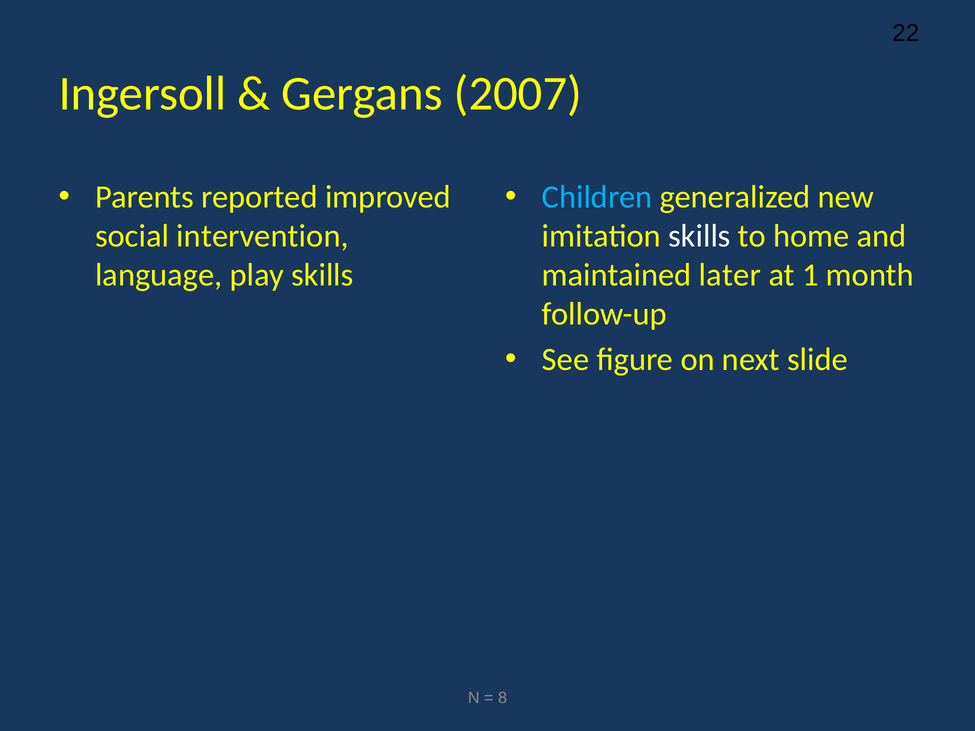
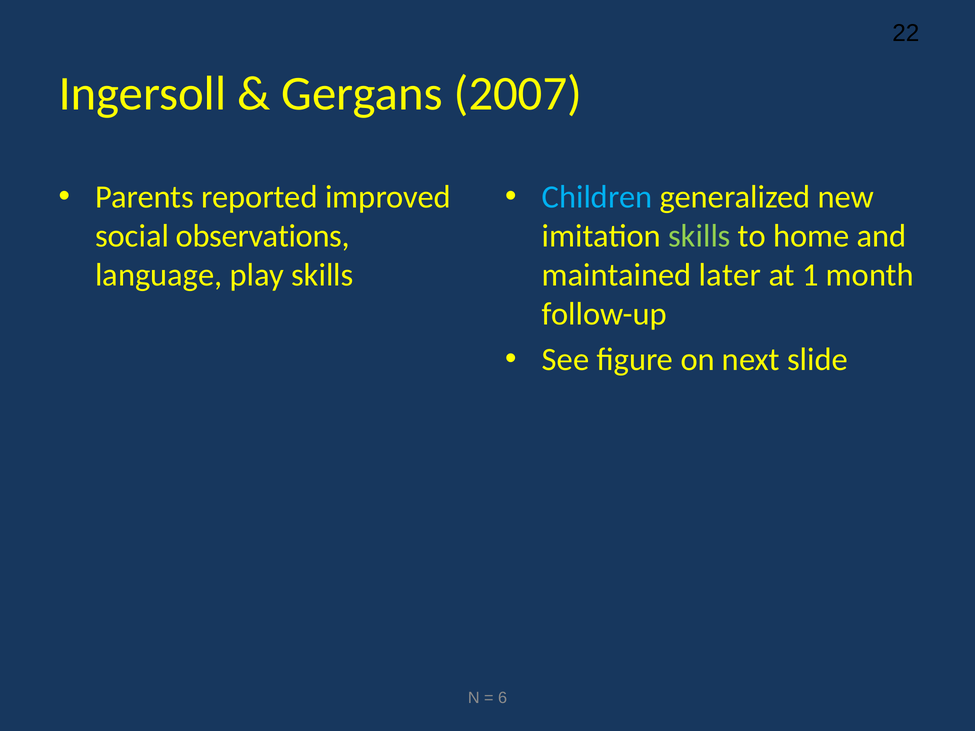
intervention: intervention -> observations (263, 236)
skills colour: white -> light green (699, 236)
8: 8 -> 6 (503, 698)
